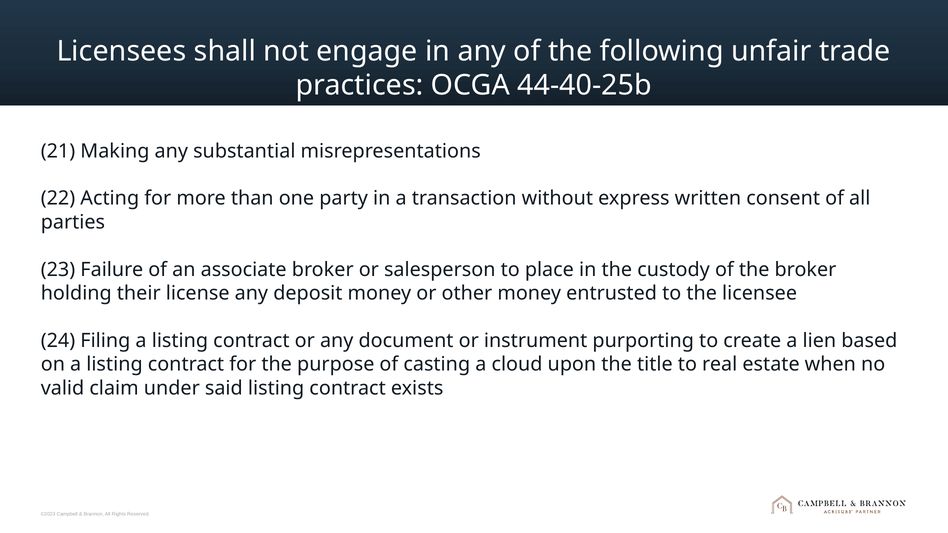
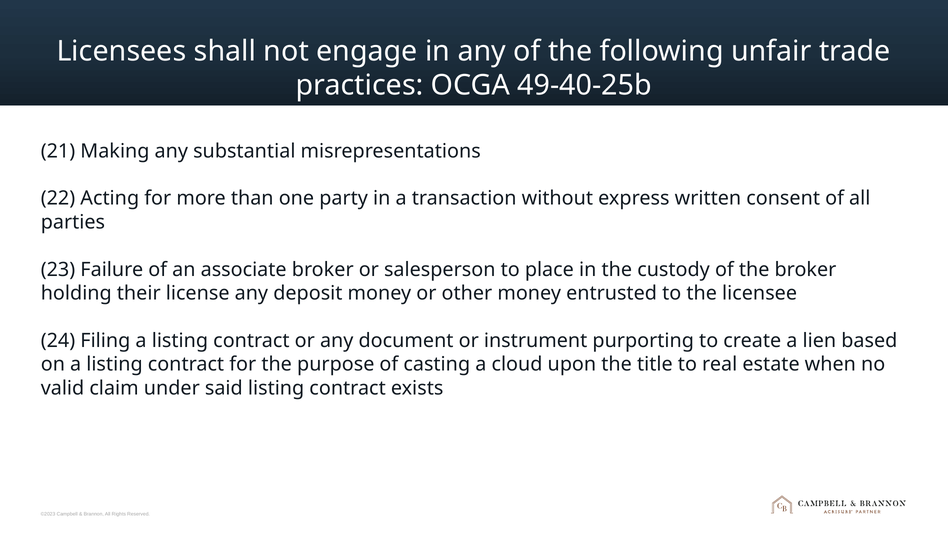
44-40-25b: 44-40-25b -> 49-40-25b (585, 85)
